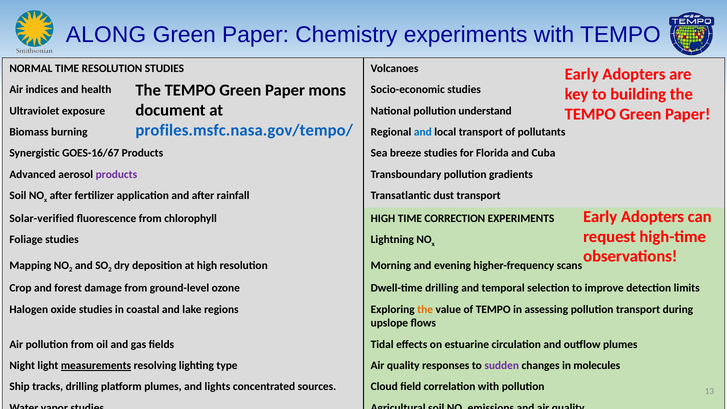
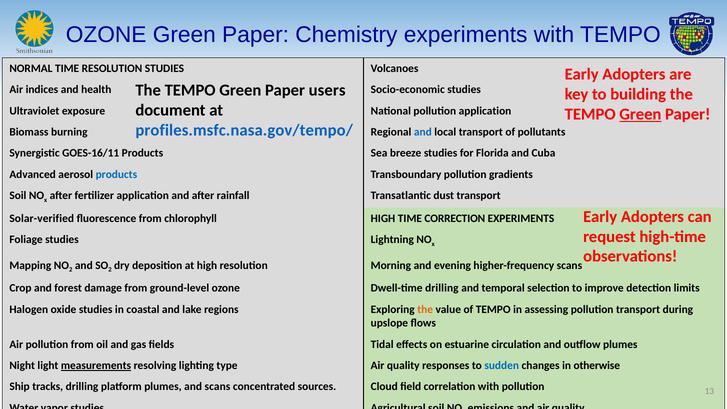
ALONG: ALONG -> OZONE (106, 35)
mons: mons -> users (327, 90)
pollution understand: understand -> application (485, 111)
Green underline: none -> present (640, 114)
GOES-16/67: GOES-16/67 -> GOES-16/11 (91, 153)
products colour: purple -> blue (116, 174)
sudden colour: purple -> blue (502, 365)
molecules: molecules -> otherwise (597, 365)
and lights: lights -> scans (217, 387)
